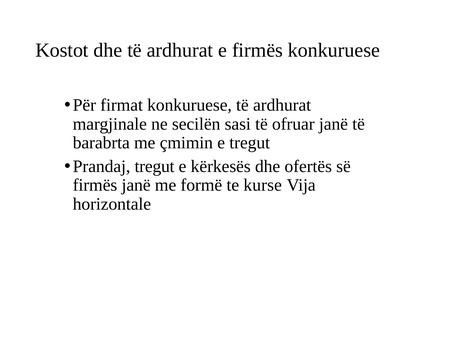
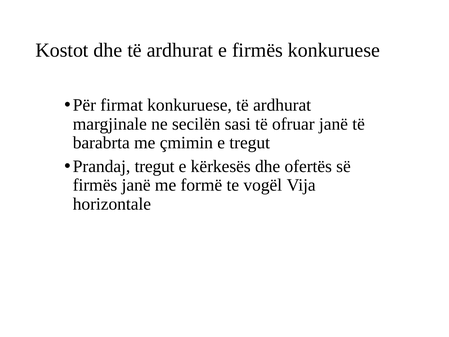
kurse: kurse -> vogël (263, 185)
